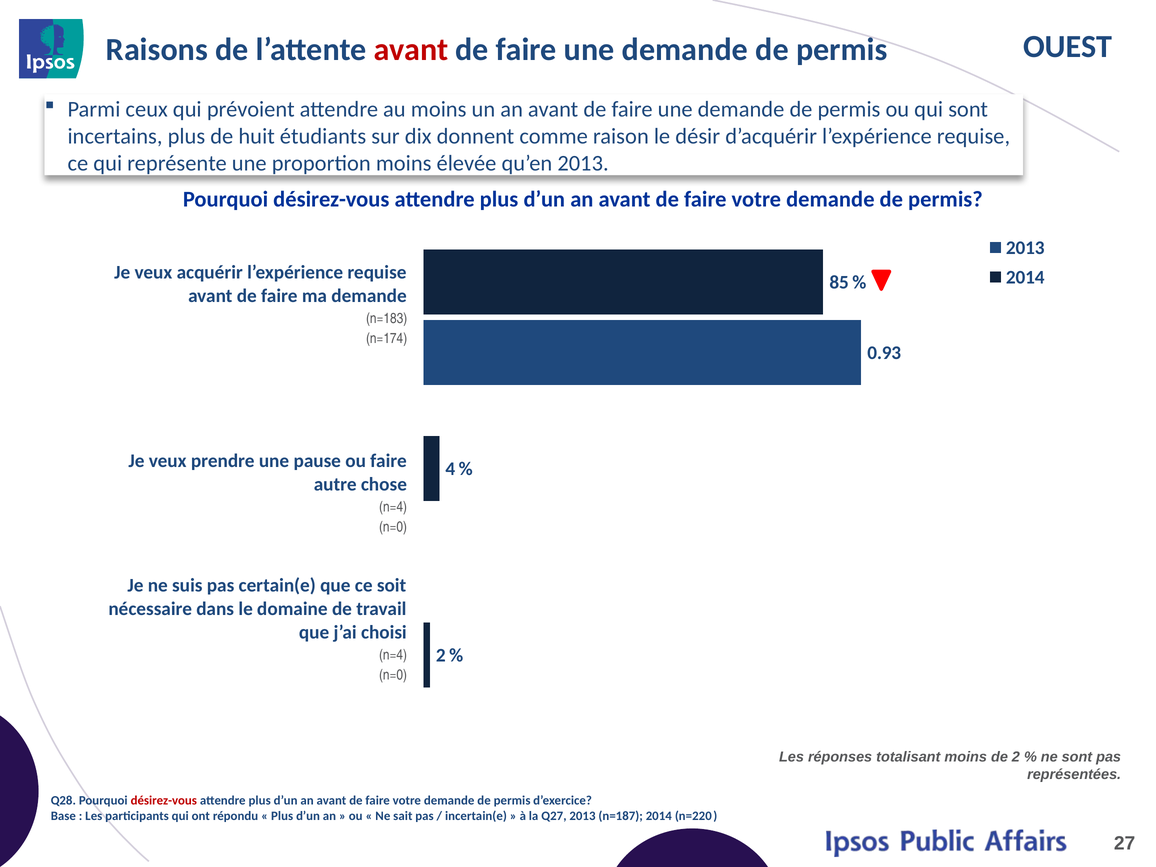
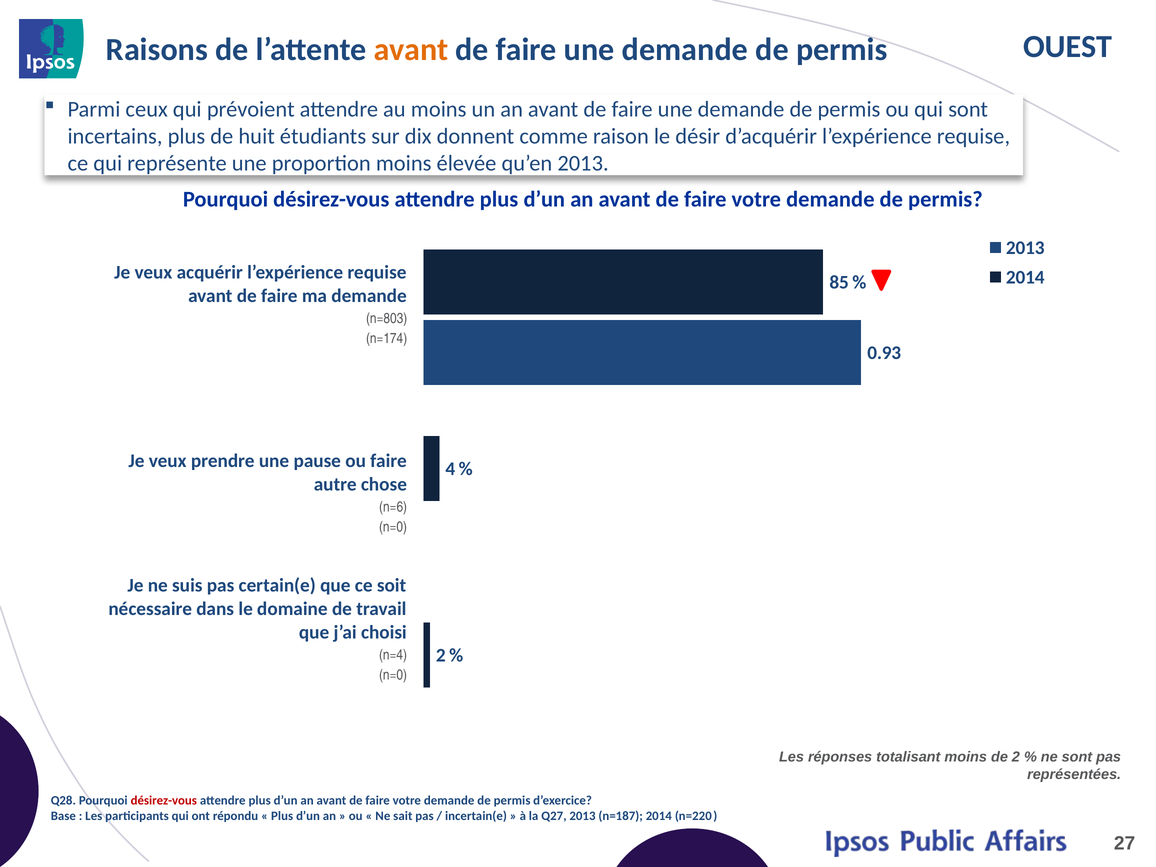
avant colour: red -> orange (411, 50)
n=183: n=183 -> n=803 (387, 318)
n=4: n=4 -> n=6 (393, 507)
